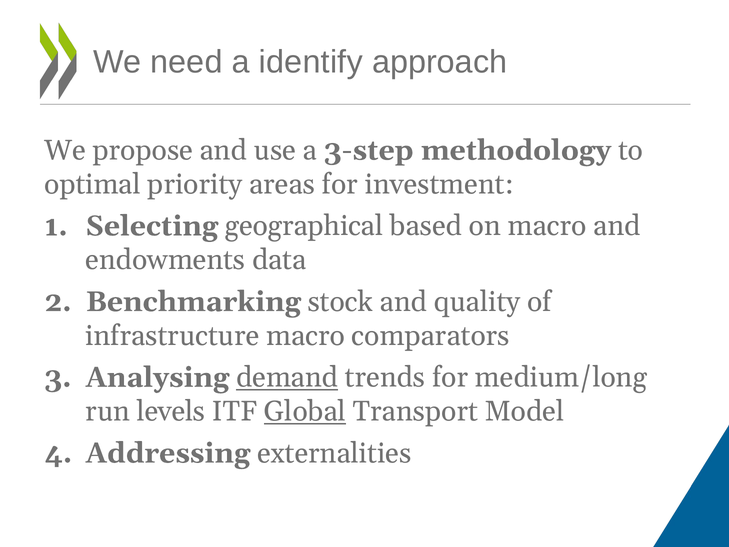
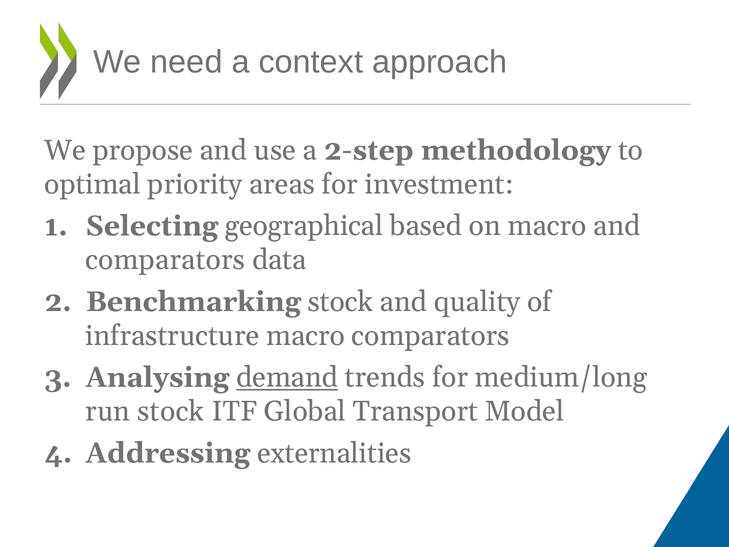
identify: identify -> context (311, 62)
3-step: 3-step -> 2-step (369, 150)
endowments: endowments -> comparators (165, 260)
run levels: levels -> stock (171, 411)
Global underline: present -> none (305, 411)
